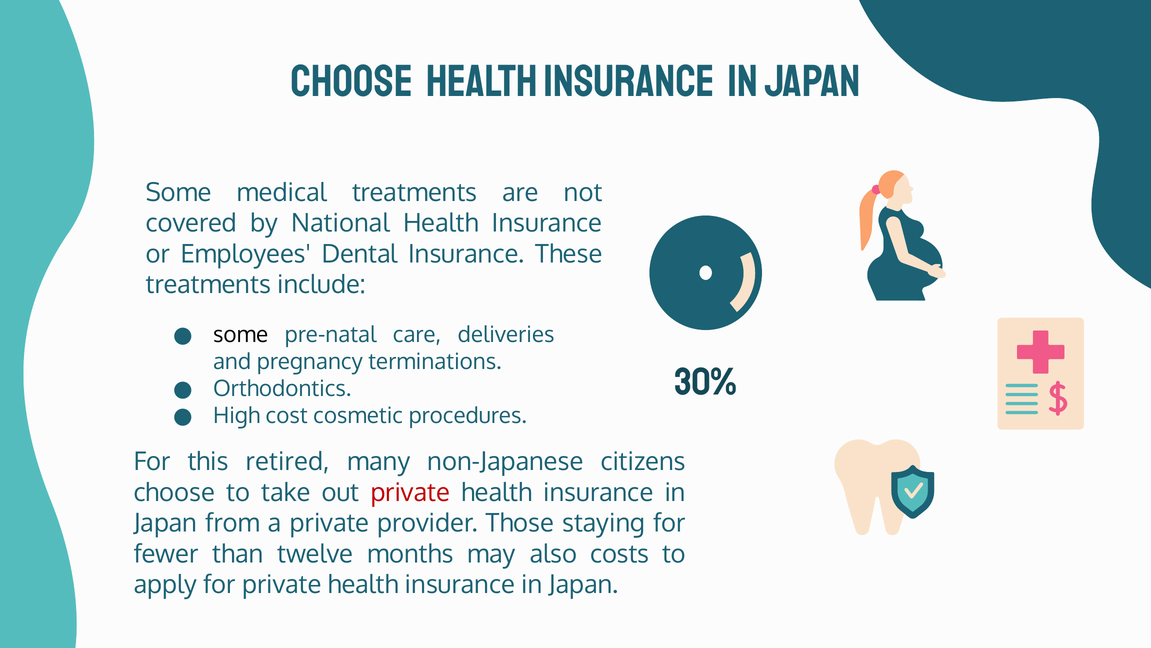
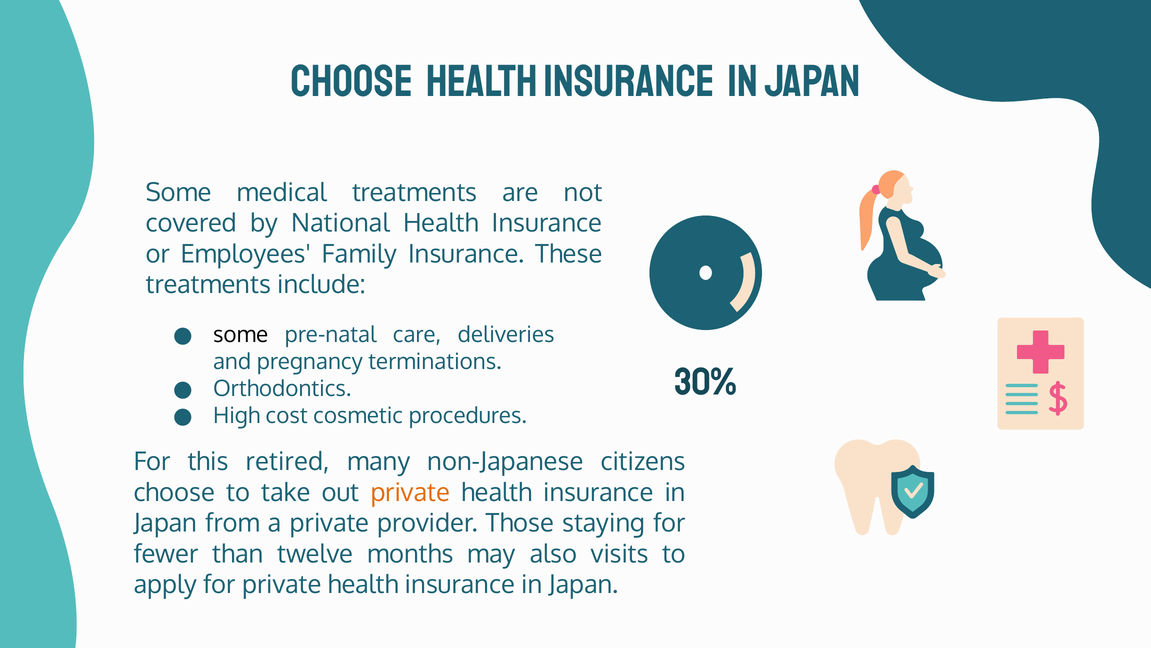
Dental: Dental -> Family (360, 254)
private colour: red -> orange (410, 492)
costs: costs -> visits (620, 554)
